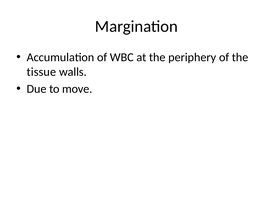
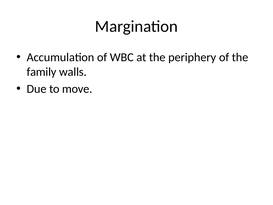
tissue: tissue -> family (42, 72)
